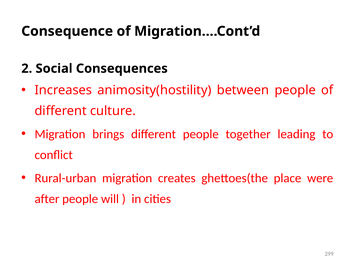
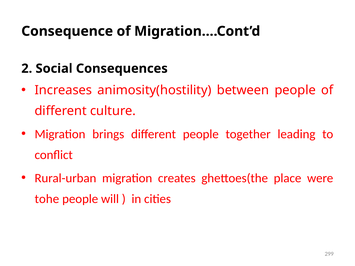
after: after -> tohe (47, 199)
